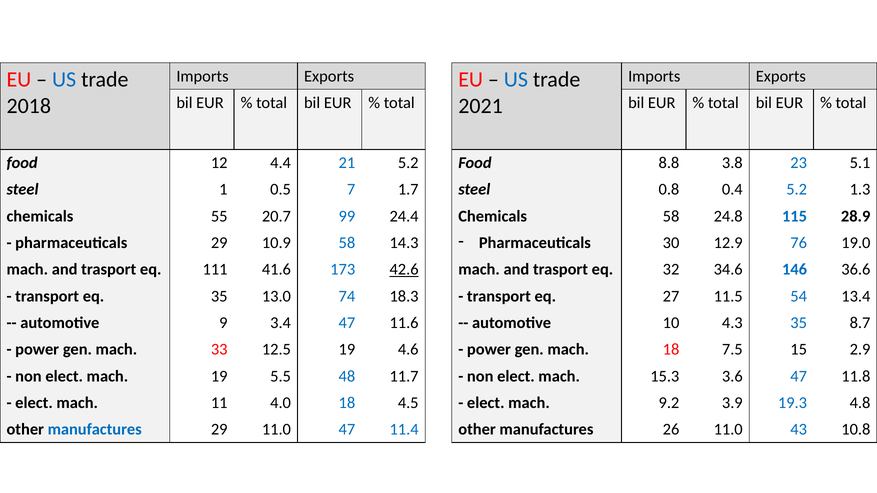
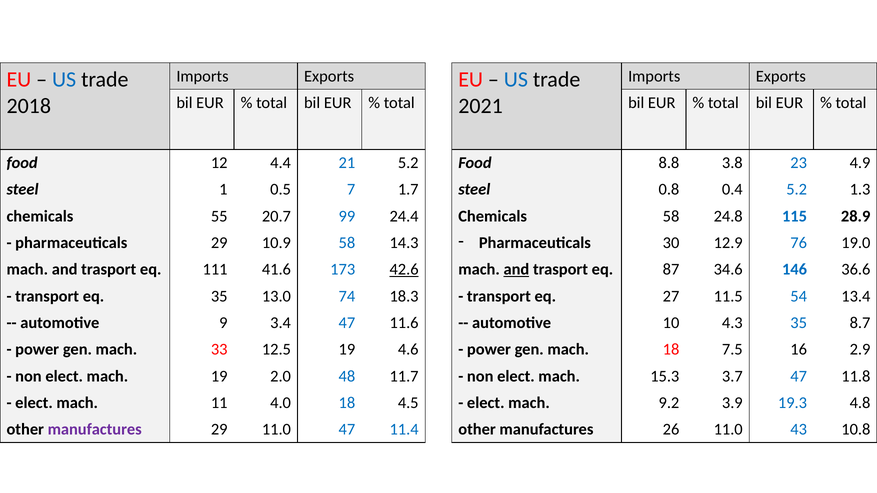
5.1: 5.1 -> 4.9 (860, 163)
and underline: none -> present (516, 270)
32: 32 -> 87 (671, 270)
15: 15 -> 16 (799, 350)
5.5: 5.5 -> 2.0 (281, 376)
3.6: 3.6 -> 3.7 (732, 376)
manufactures colour: blue -> purple (95, 430)
